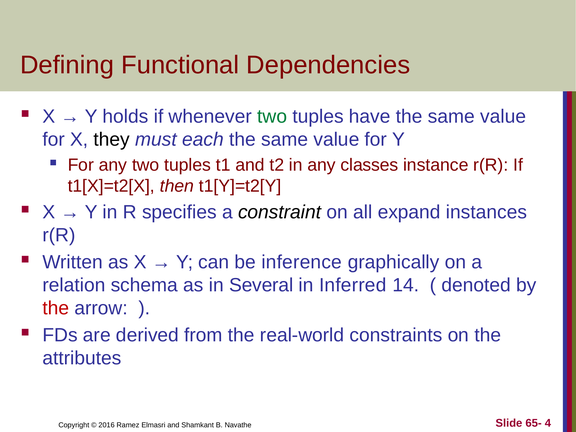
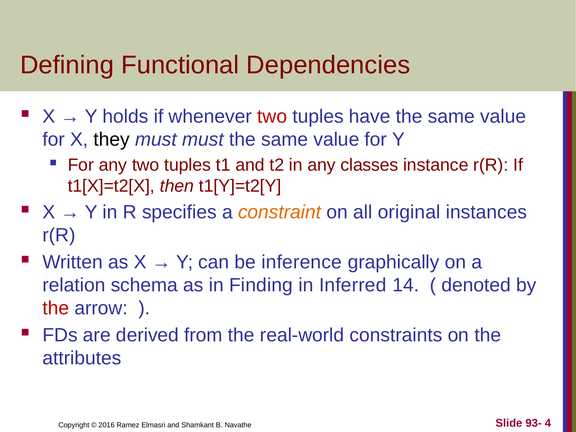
two colour: green -> red (272, 117)
must each: each -> must (203, 140)
constraint colour: black -> orange (280, 212)
expand: expand -> original (409, 212)
Several: Several -> Finding (261, 285)
65-: 65- -> 93- (534, 423)
